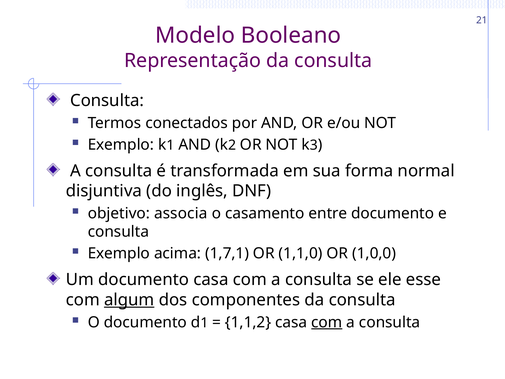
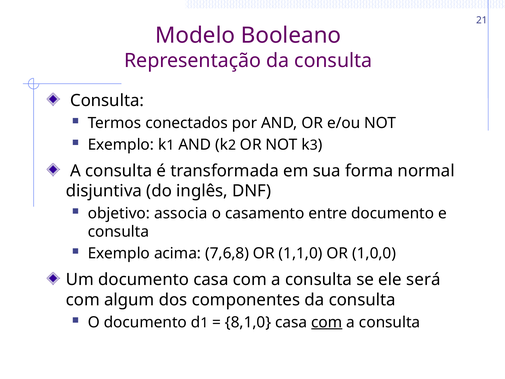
1,7,1: 1,7,1 -> 7,6,8 (227, 253)
esse: esse -> será (423, 280)
algum underline: present -> none (129, 300)
1,1,2: 1,1,2 -> 8,1,0 (248, 322)
